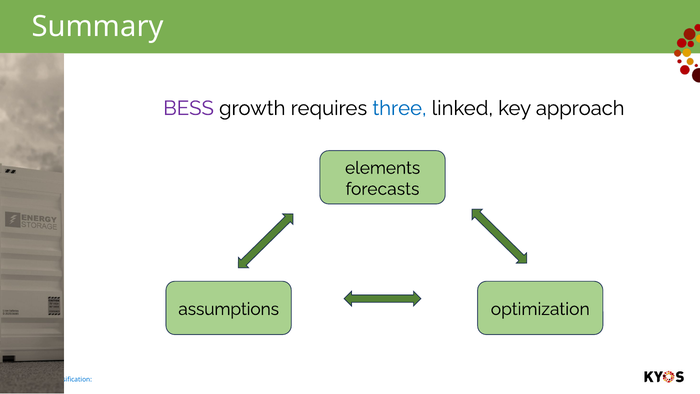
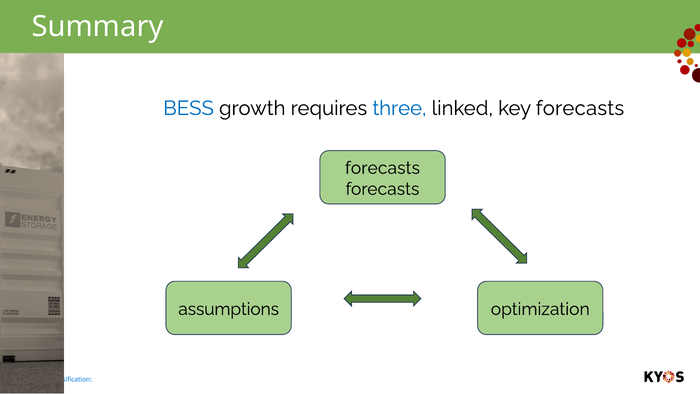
BESS colour: purple -> blue (189, 108)
key approach: approach -> forecasts (580, 108)
elements: elements -> forecasts (382, 168)
